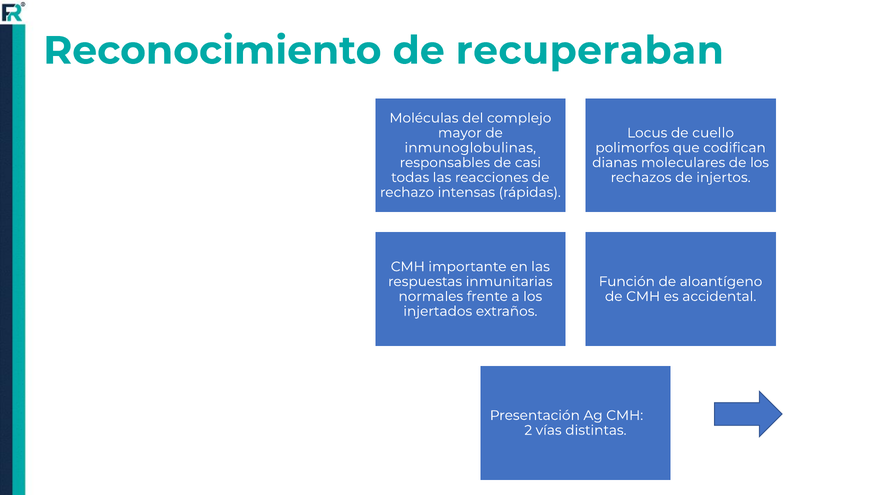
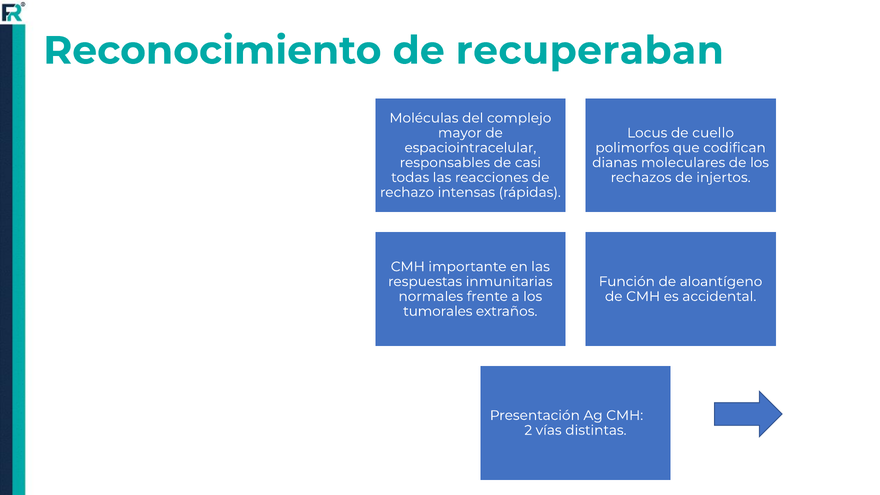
inmunoglobulinas: inmunoglobulinas -> espaciointracelular (470, 148)
injertados: injertados -> tumorales (438, 311)
